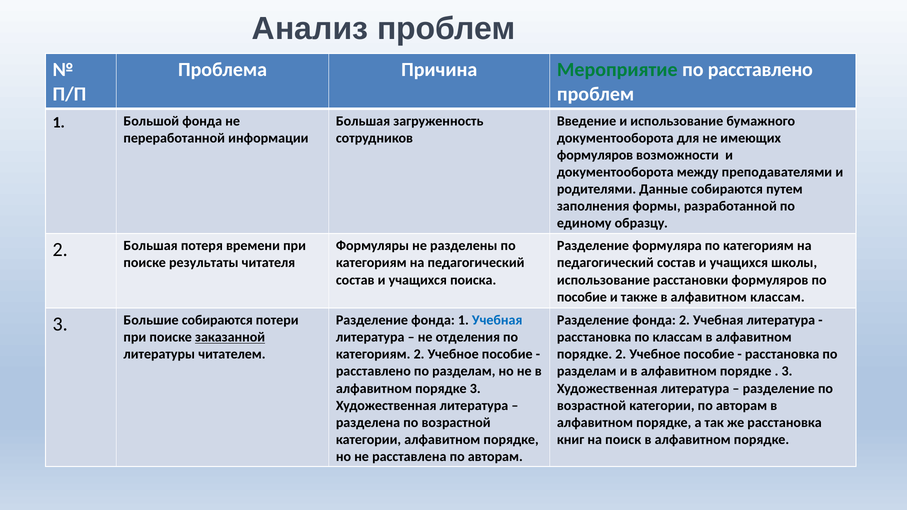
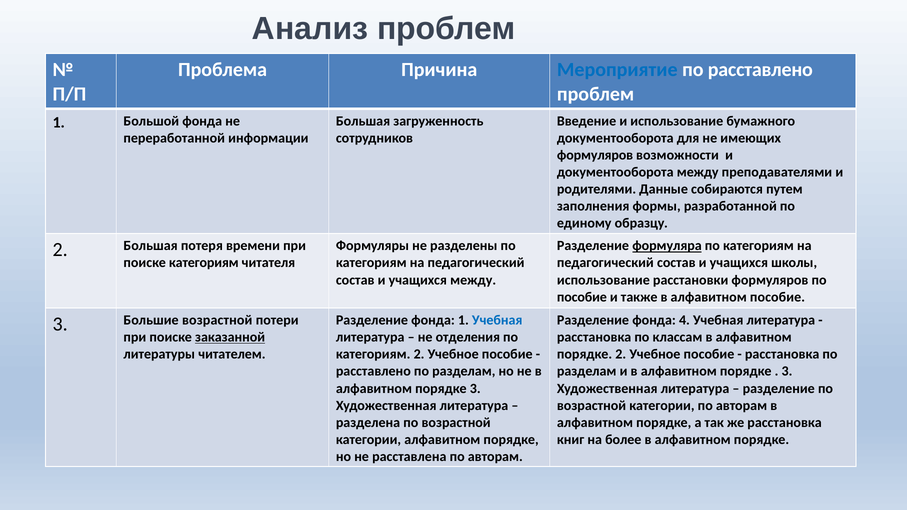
Мероприятие colour: green -> blue (617, 70)
формуляра underline: none -> present (667, 246)
поиске результаты: результаты -> категориям (204, 263)
учащихся поиска: поиска -> между (473, 280)
алфавитном классам: классам -> пособие (777, 297)
фонда 2: 2 -> 4 (684, 320)
Большие собираются: собираются -> возрастной (217, 320)
поиск: поиск -> более (623, 440)
